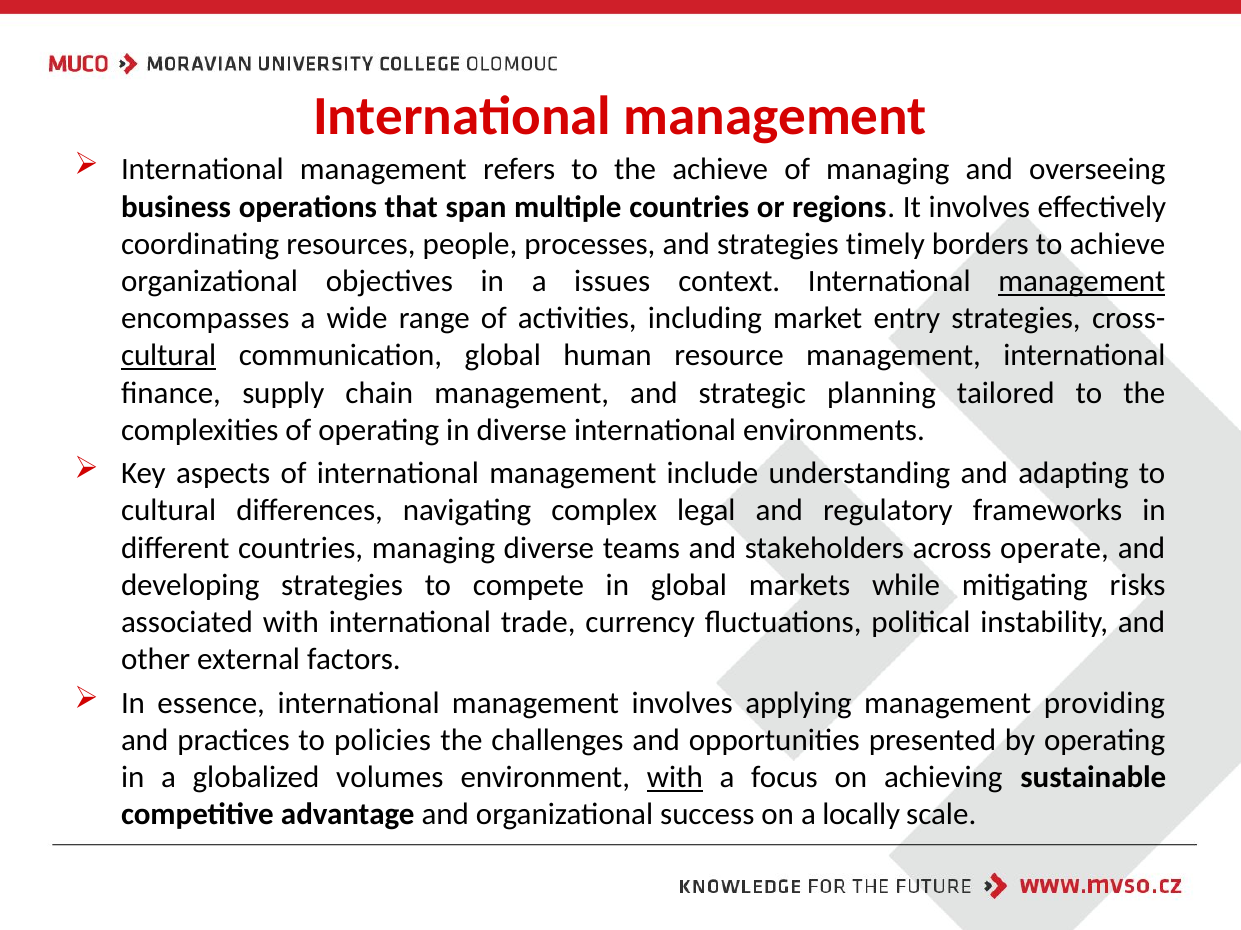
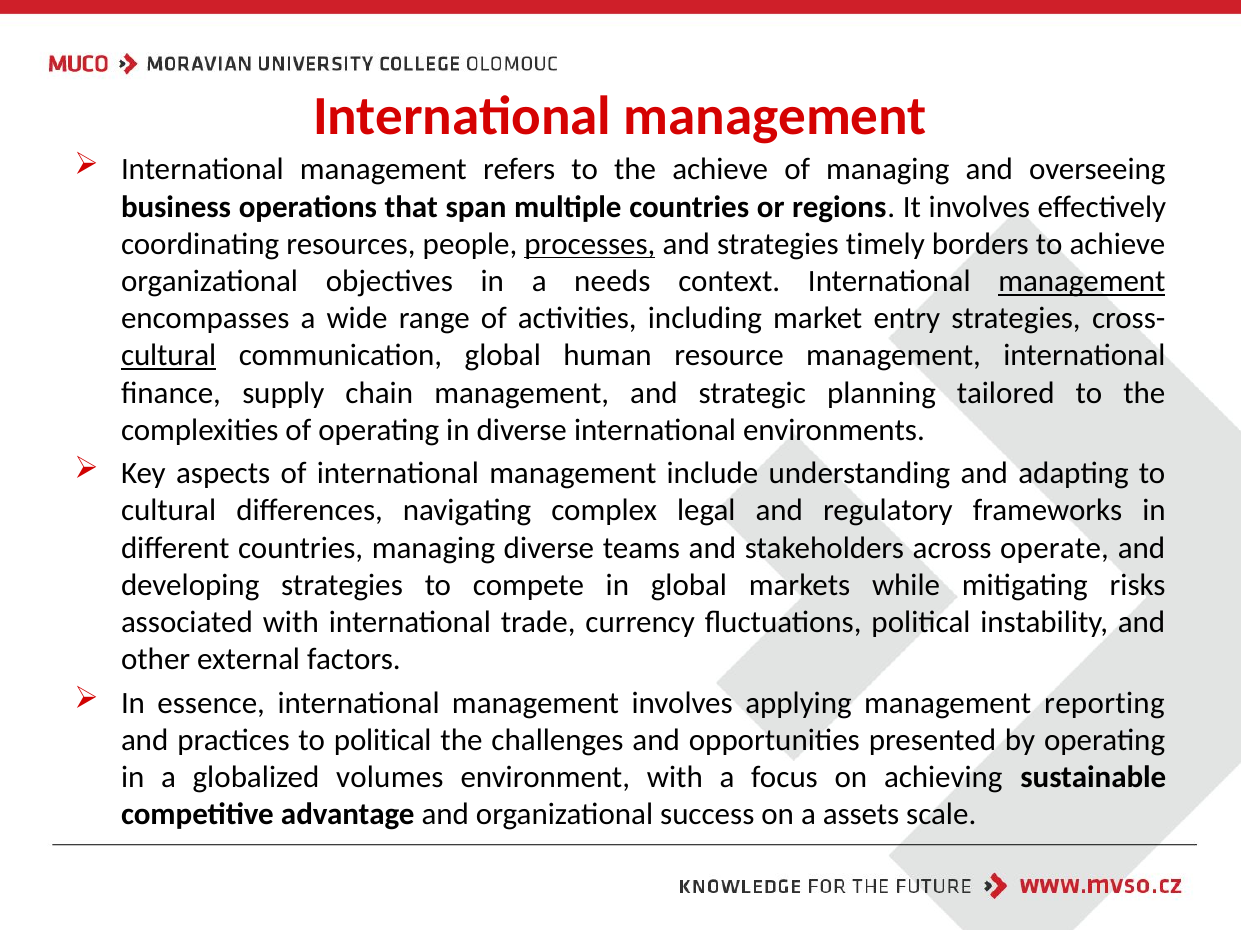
processes underline: none -> present (590, 244)
issues: issues -> needs (612, 282)
providing: providing -> reporting (1104, 703)
to policies: policies -> political (383, 741)
with underline: present -> none (675, 778)
locally: locally -> assets (861, 815)
